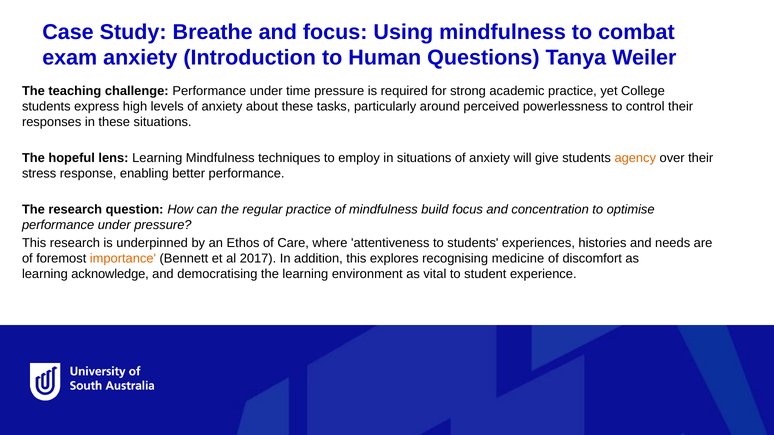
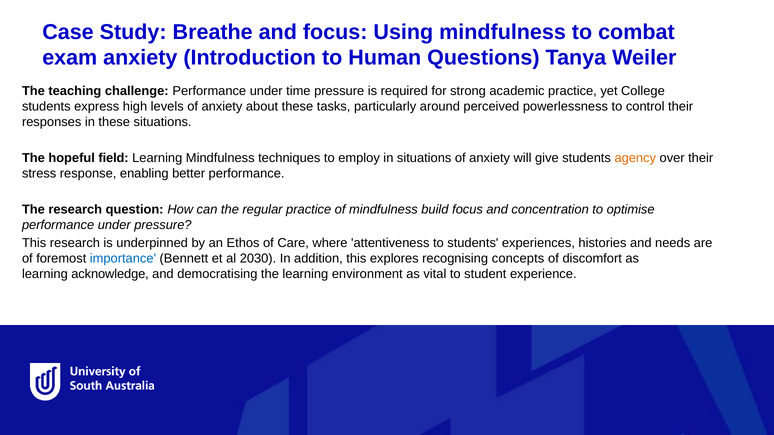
lens: lens -> field (114, 158)
importance colour: orange -> blue (123, 259)
2017: 2017 -> 2030 (258, 259)
medicine: medicine -> concepts (518, 259)
